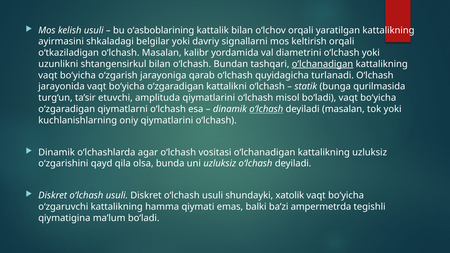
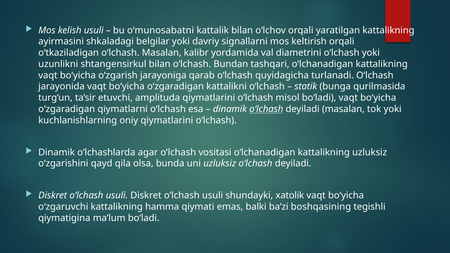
o‘asboblarining: o‘asboblarining -> o‘munosabatni (161, 30)
o‘lchanadigan underline: present -> none (323, 64)
ampermetrda: ampermetrda -> boshqasining (321, 207)
